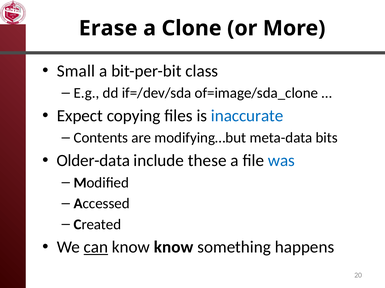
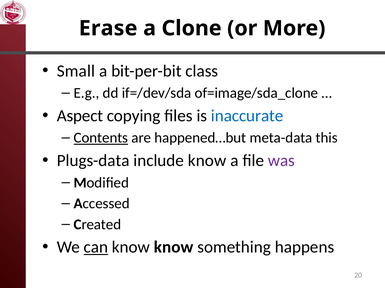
Expect: Expect -> Aspect (80, 116)
Contents underline: none -> present (101, 138)
modifying…but: modifying…but -> happened…but (200, 138)
bits: bits -> this (327, 138)
Older-data: Older-data -> Plugs-data (93, 161)
include these: these -> know (207, 161)
was colour: blue -> purple (281, 161)
